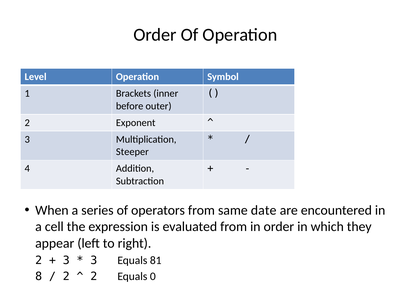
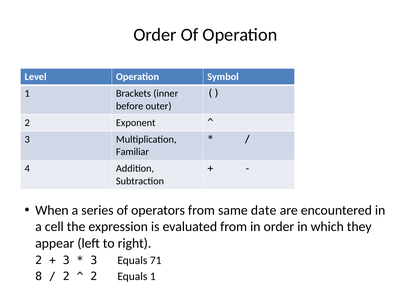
Steeper: Steeper -> Familiar (132, 152)
81: 81 -> 71 (156, 261)
Equals 0: 0 -> 1 (153, 277)
